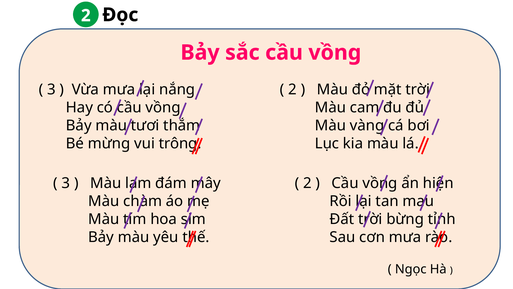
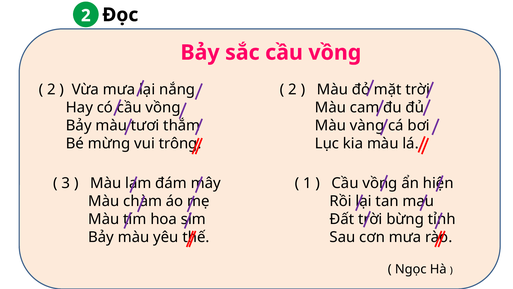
3: 3 -> 2 (51, 89)
2: 2 -> 1 (307, 183)
